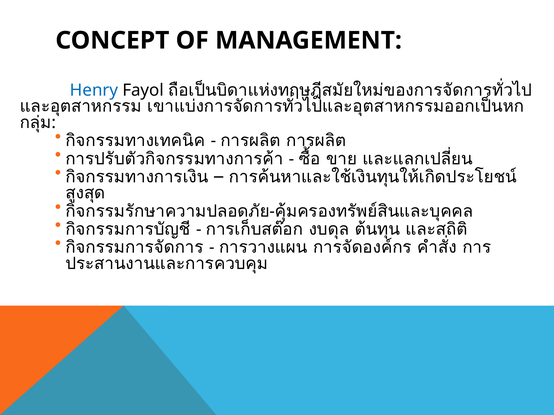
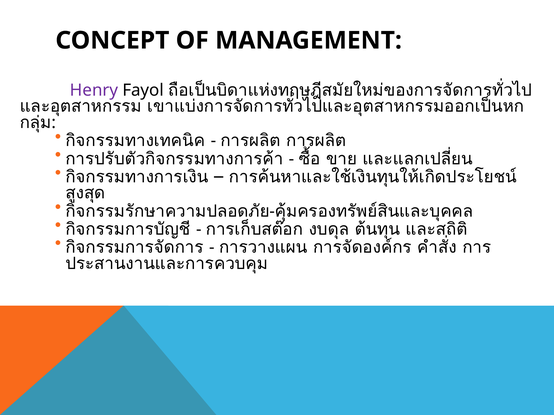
Henry colour: blue -> purple (94, 90)
